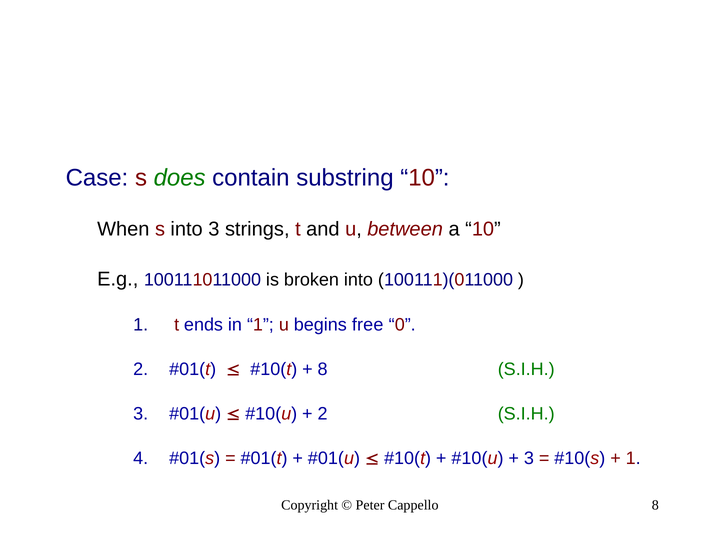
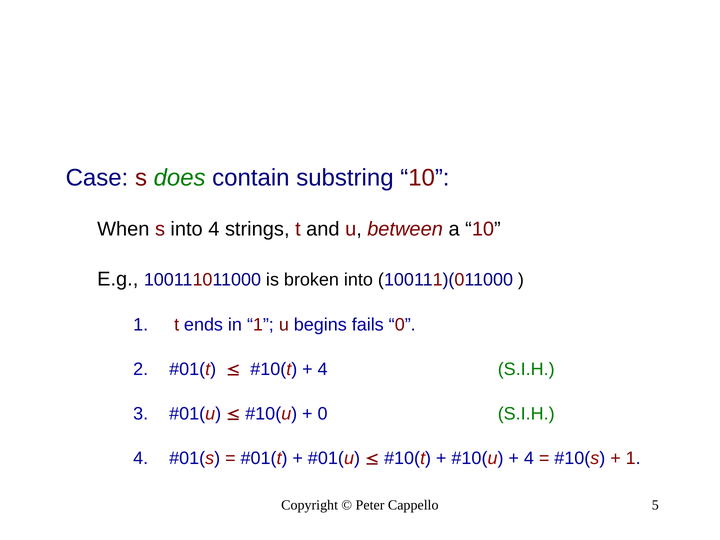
into 3: 3 -> 4 (214, 229)
free: free -> fails (368, 325)
8: 8 -> 4 (323, 369)
2: 2 -> 0 (323, 414)
3: 3 -> 4 (529, 458)
Cappello 8: 8 -> 5 (655, 505)
